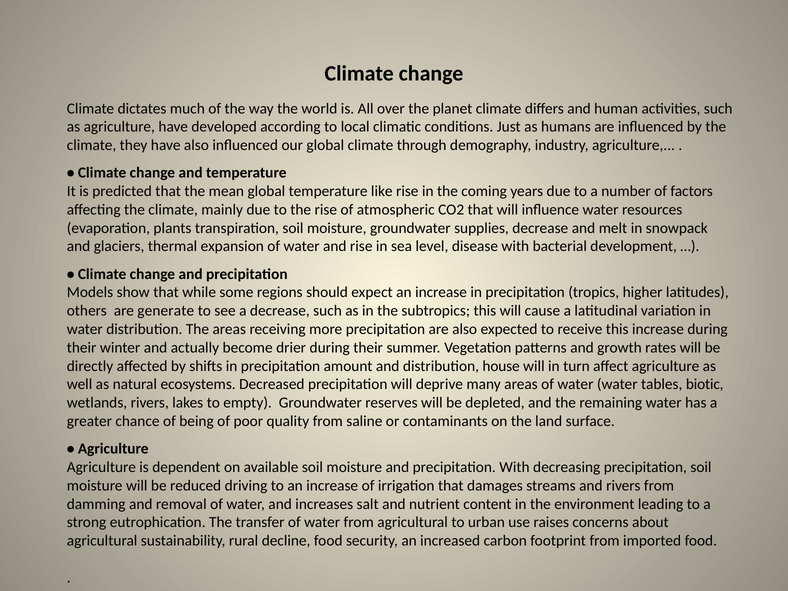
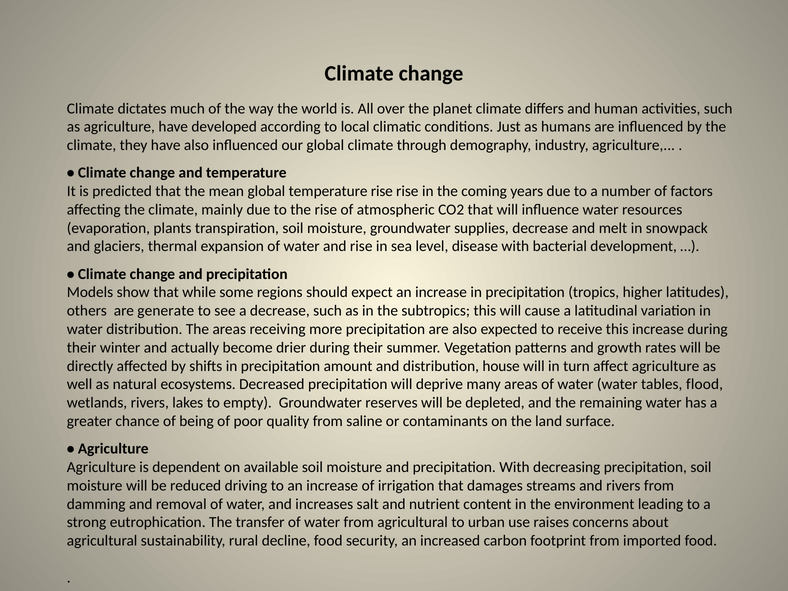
temperature like: like -> rise (382, 191)
biotic: biotic -> flood (705, 384)
